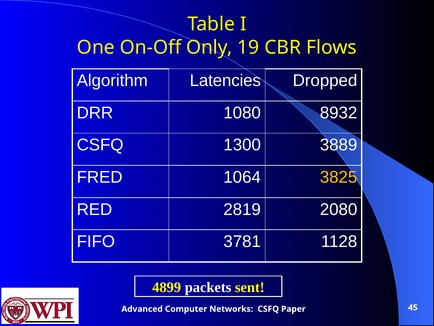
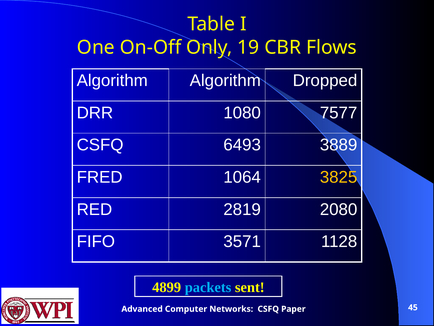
Algorithm Latencies: Latencies -> Algorithm (225, 81)
8932: 8932 -> 7577 (339, 113)
1300: 1300 -> 6493 (242, 145)
3781: 3781 -> 3571 (242, 241)
packets colour: white -> light blue (208, 287)
